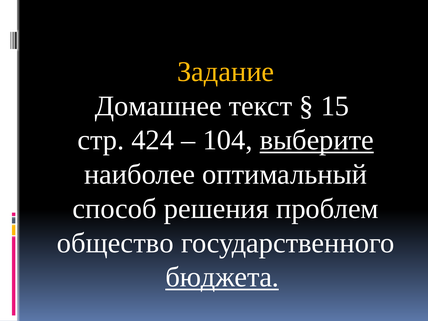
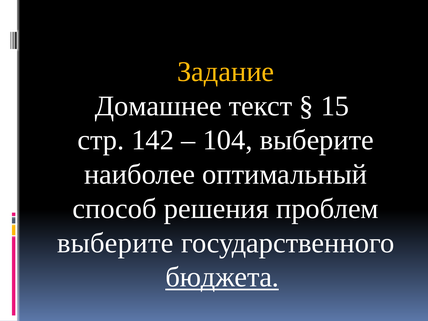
424: 424 -> 142 (153, 140)
выберите underline: present -> none (317, 140)
общество: общество -> выберите (115, 243)
